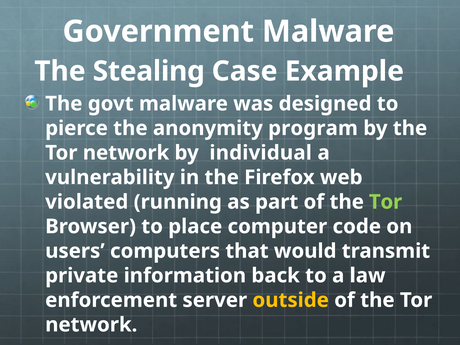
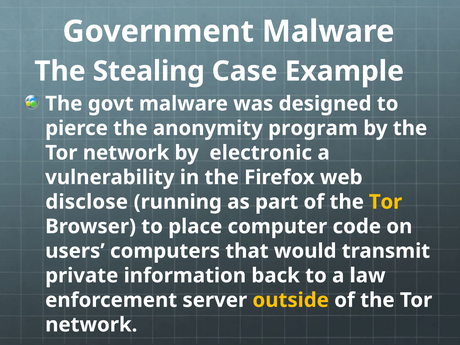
individual: individual -> electronic (261, 153)
violated: violated -> disclose (87, 202)
Tor colour: light green -> yellow (386, 202)
